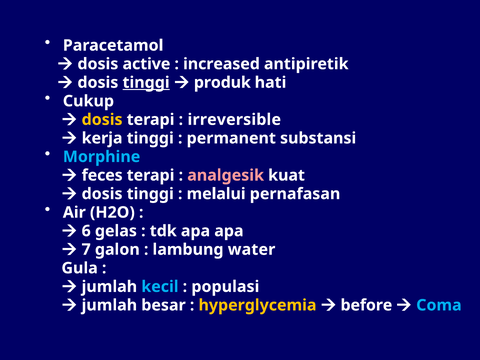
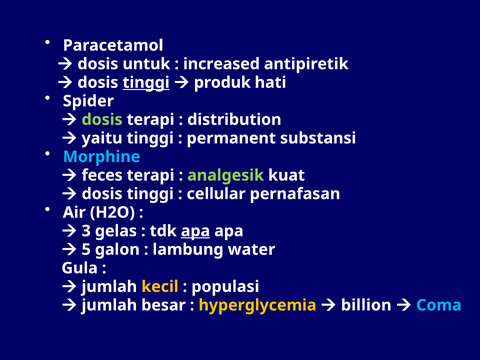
active: active -> untuk (146, 64)
Cukup: Cukup -> Spider (88, 101)
dosis colour: yellow -> light green (102, 120)
irreversible: irreversible -> distribution (234, 120)
kerja: kerja -> yaitu (102, 138)
analgesik colour: pink -> light green (226, 175)
melalui: melalui -> cellular (216, 194)
6: 6 -> 3 (86, 231)
apa underline: none -> present (195, 231)
7: 7 -> 5 (86, 250)
kecil colour: light blue -> yellow (160, 287)
before: before -> billion (366, 305)
